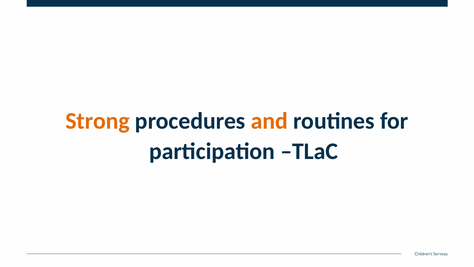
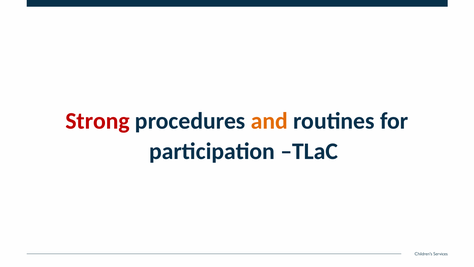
Strong colour: orange -> red (98, 121)
